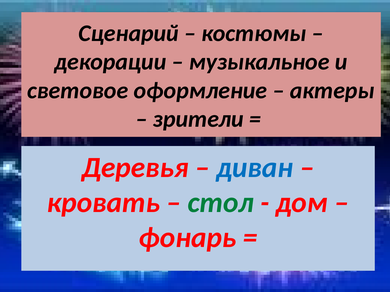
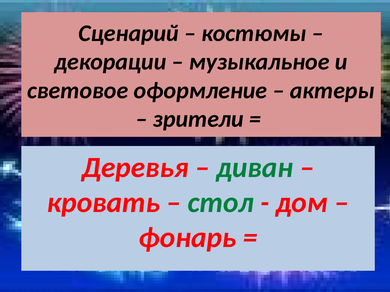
диван colour: blue -> green (255, 168)
